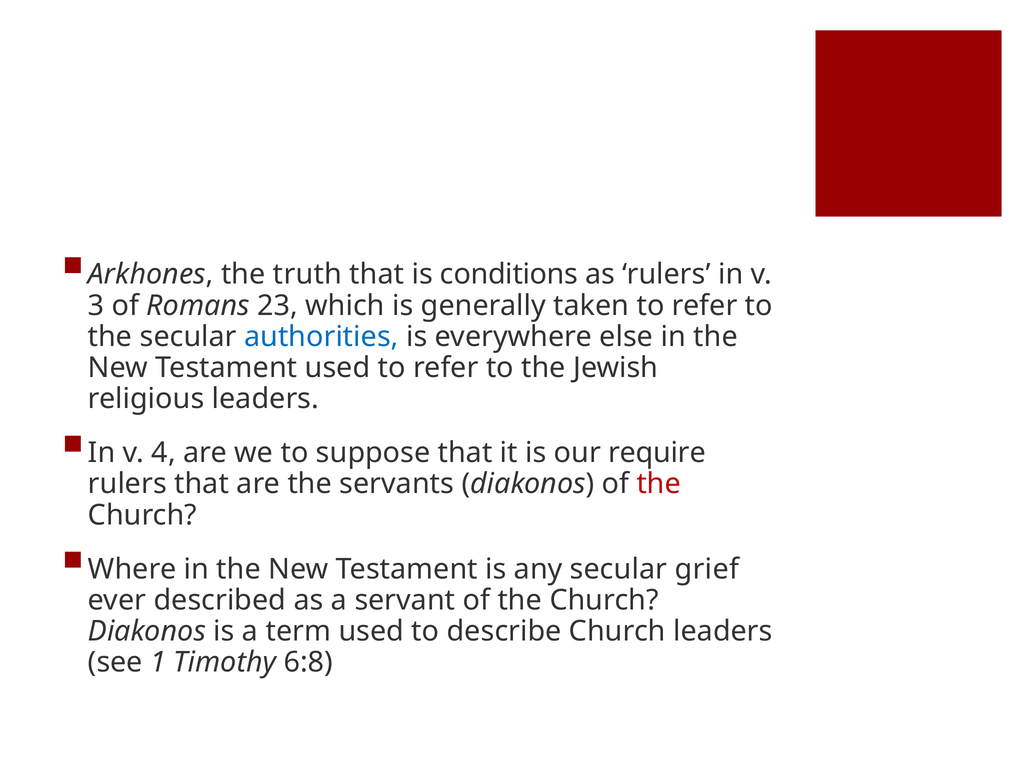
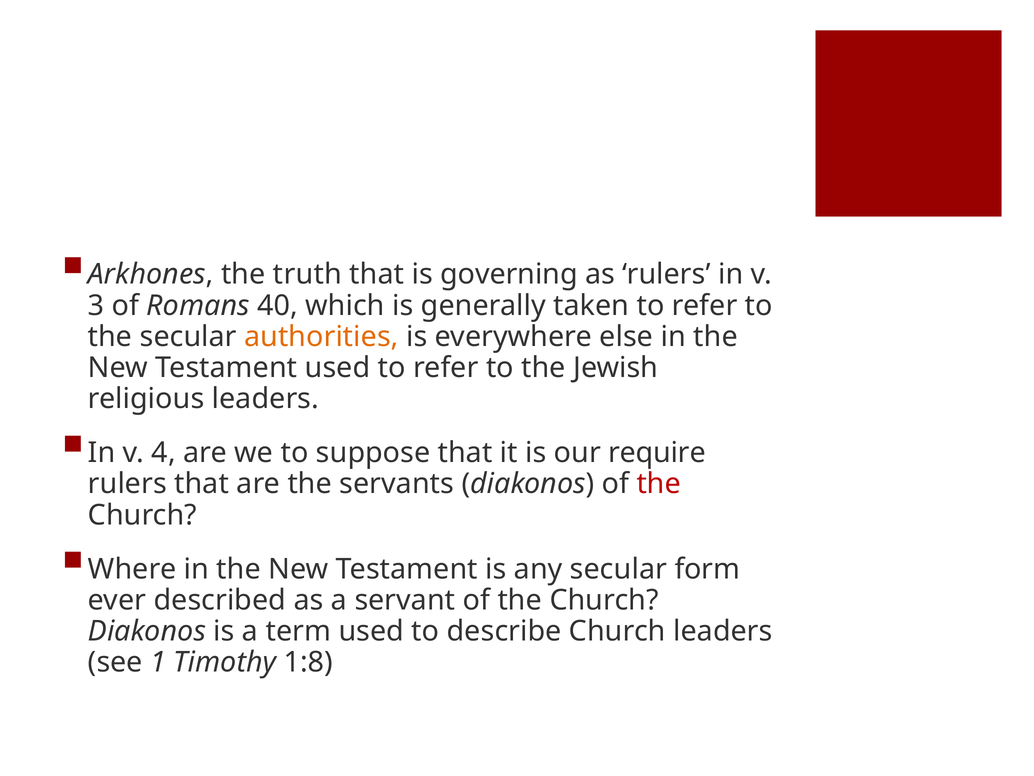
conditions: conditions -> governing (509, 274)
23: 23 -> 40 (277, 305)
authorities colour: blue -> orange (321, 336)
grief: grief -> form (707, 569)
6:8: 6:8 -> 1:8 (308, 662)
